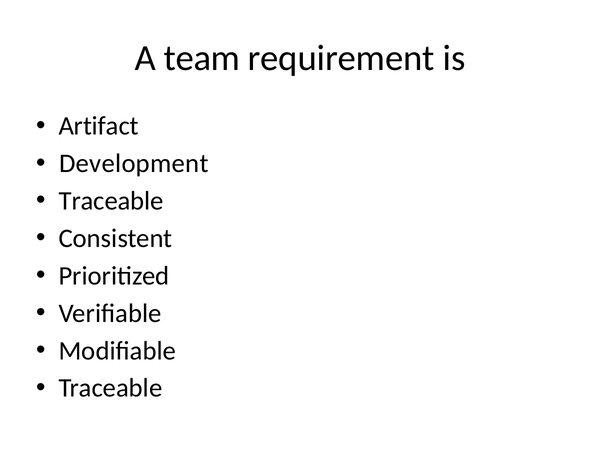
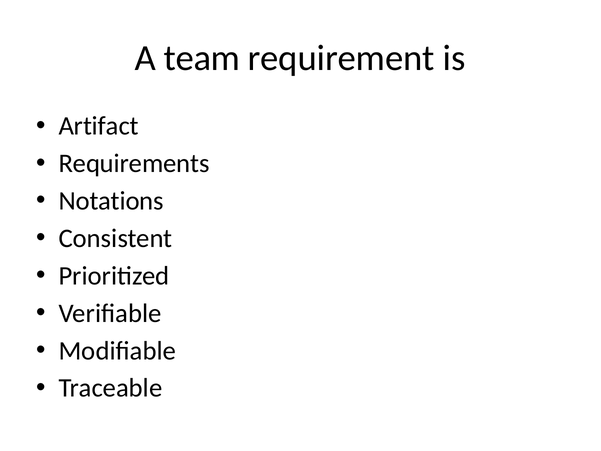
Development: Development -> Requirements (134, 163)
Traceable: Traceable -> Notations (111, 201)
